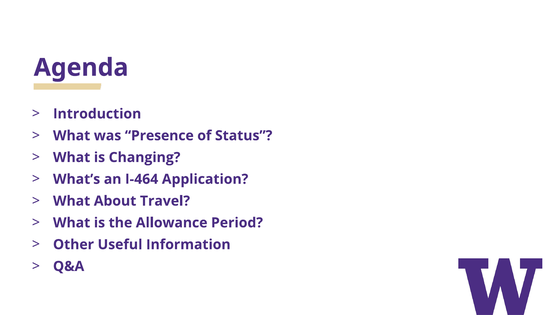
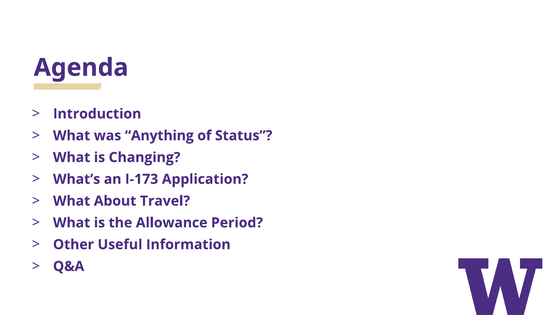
Presence: Presence -> Anything (159, 136)
I-464: I-464 -> I-173 (142, 179)
